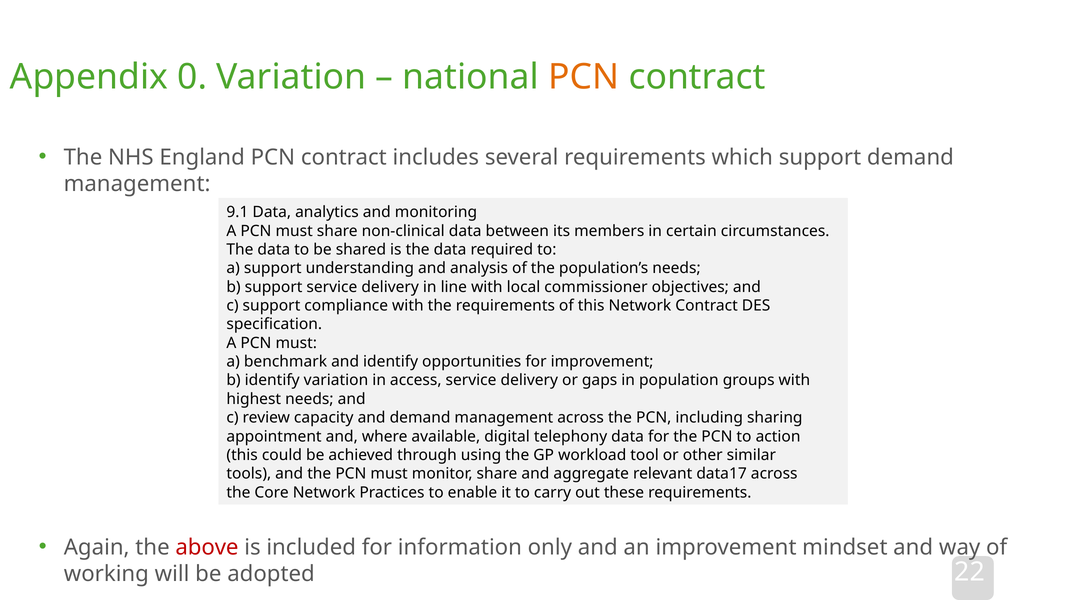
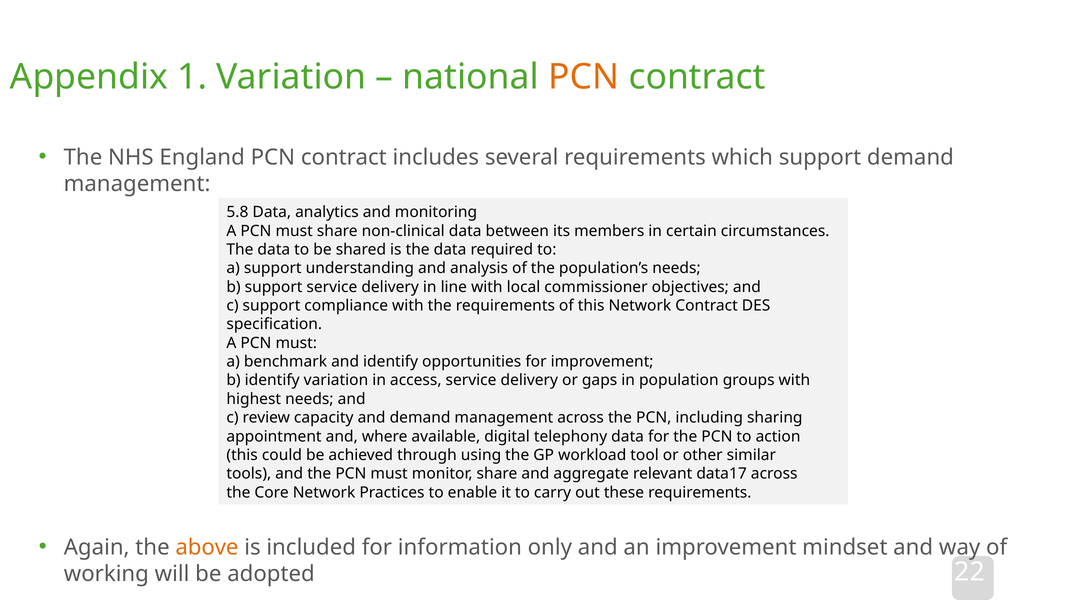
0: 0 -> 1 (192, 77)
9.1: 9.1 -> 5.8 (237, 212)
above colour: red -> orange (207, 547)
